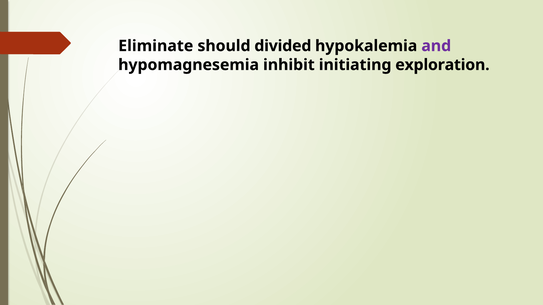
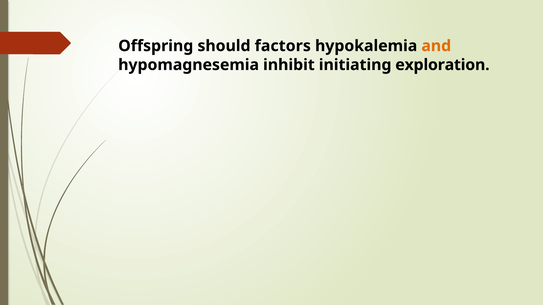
Eliminate: Eliminate -> Offspring (156, 46)
divided: divided -> factors (283, 46)
and colour: purple -> orange (436, 46)
